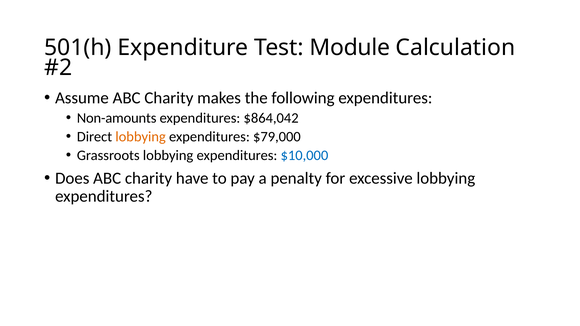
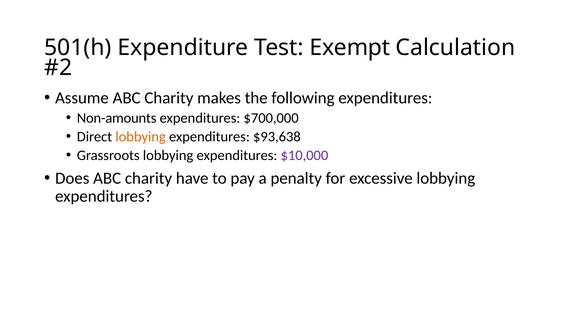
Module: Module -> Exempt (350, 48)
$864,042: $864,042 -> $700,000 (271, 118)
$79,000: $79,000 -> $93,638 (277, 137)
$10,000 colour: blue -> purple (304, 155)
